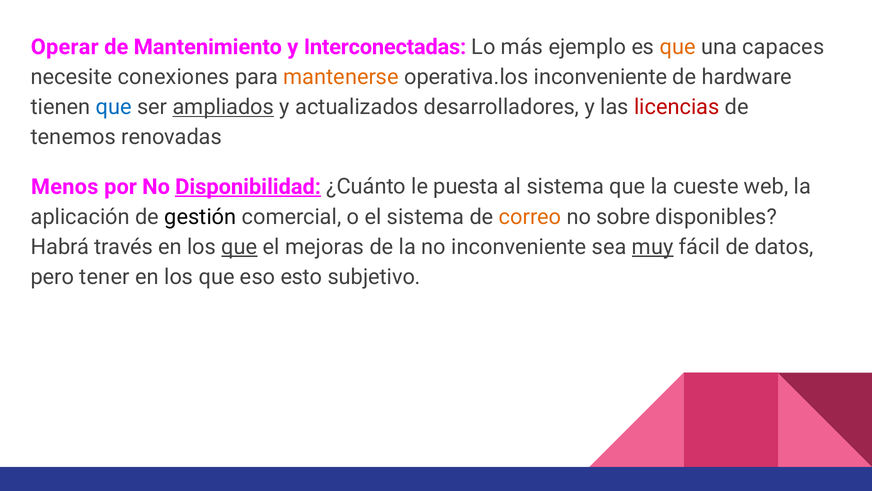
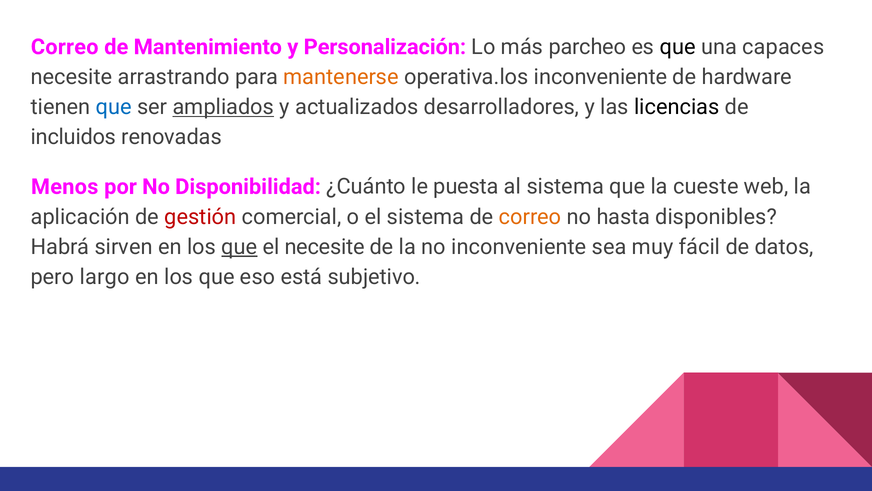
Operar: Operar -> Correo (65, 47)
Interconectadas: Interconectadas -> Personalización (385, 47)
ejemplo: ejemplo -> parcheo (587, 47)
que colour: orange -> black (678, 47)
conexiones: conexiones -> arrastrando (174, 77)
licencias colour: red -> black (677, 107)
tenemos: tenemos -> incluidos (73, 137)
Disponibilidad underline: present -> none (248, 187)
gestión colour: black -> red (200, 217)
sobre: sobre -> hasta (623, 217)
través: través -> sirven (124, 247)
el mejoras: mejoras -> necesite (325, 247)
muy underline: present -> none (653, 247)
tener: tener -> largo (105, 277)
esto: esto -> está (301, 277)
